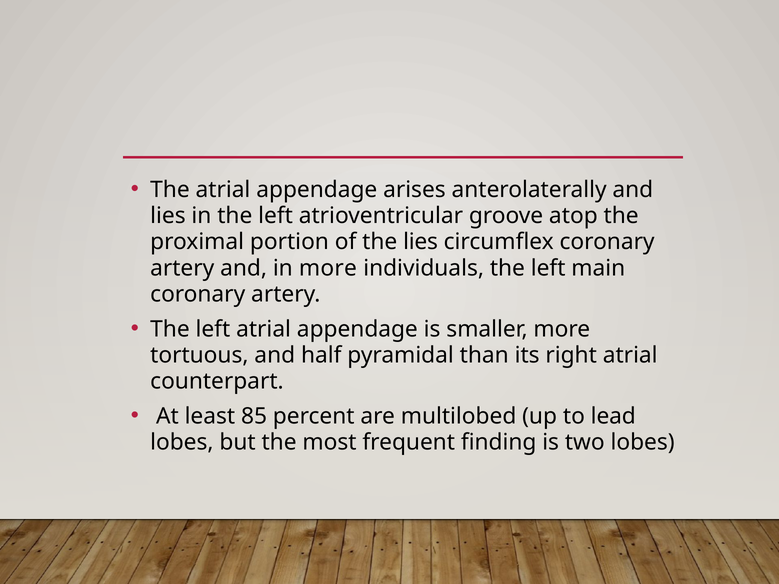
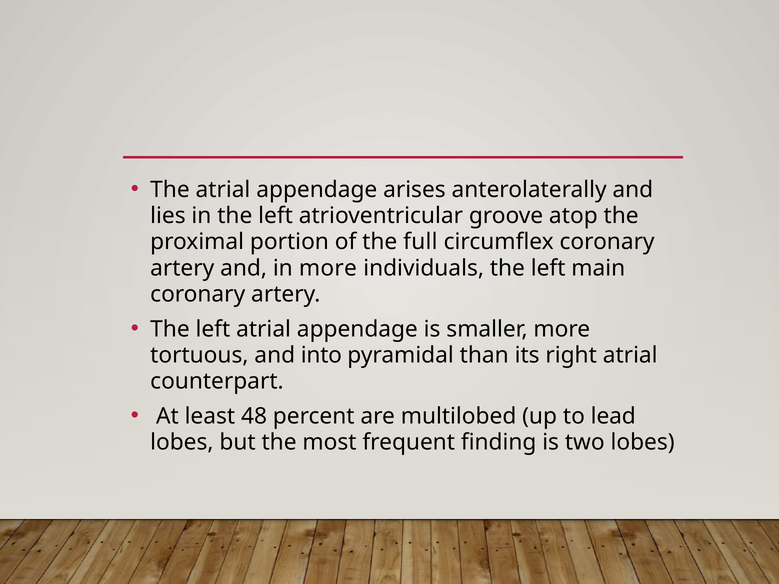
the lies: lies -> full (420, 242)
half: half -> into (321, 355)
85: 85 -> 48 (254, 416)
